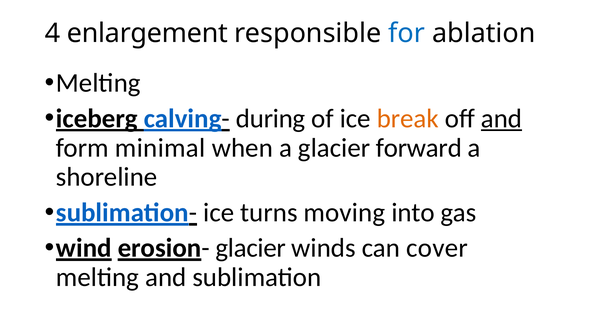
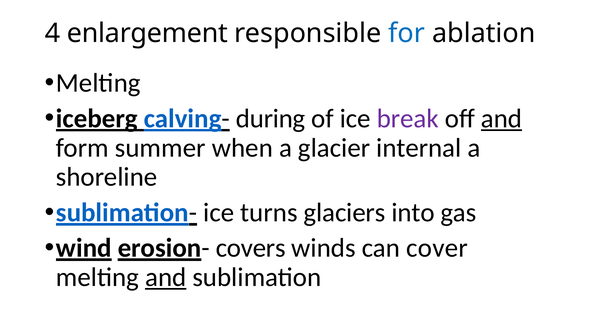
break colour: orange -> purple (408, 119)
minimal: minimal -> summer (160, 148)
forward: forward -> internal (419, 148)
moving: moving -> glaciers (345, 213)
erosion- glacier: glacier -> covers (251, 248)
and underline: none -> present (166, 278)
